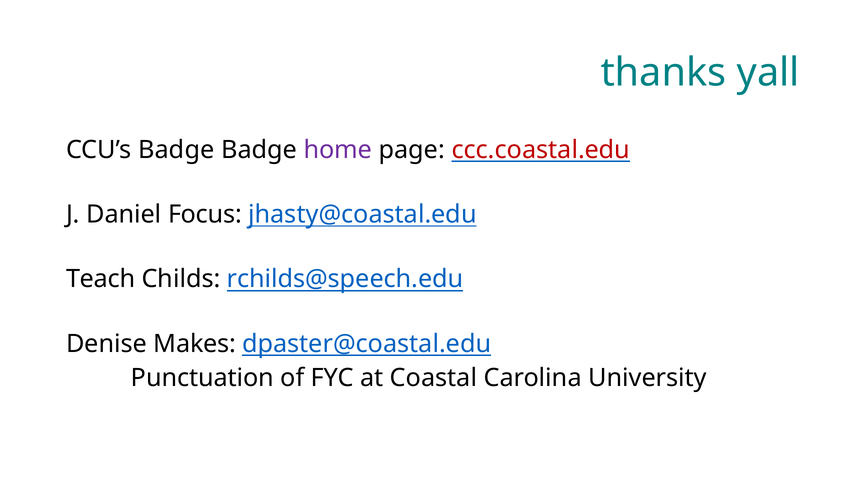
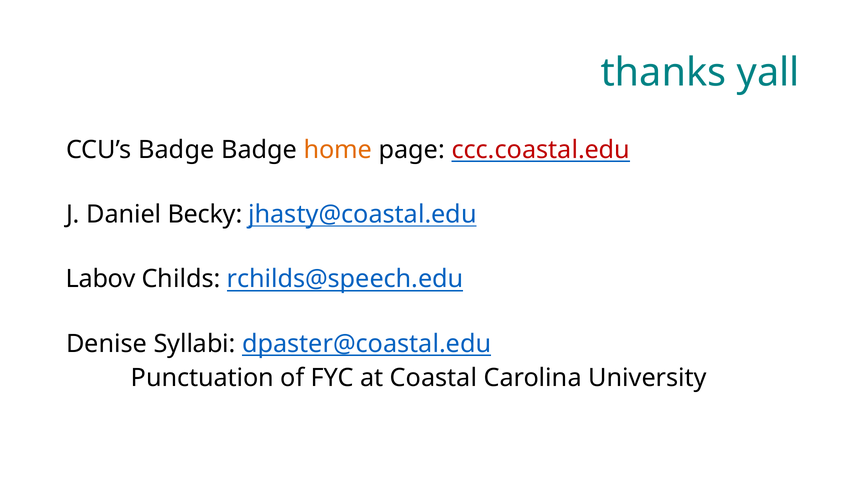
home colour: purple -> orange (338, 150)
Focus: Focus -> Becky (205, 214)
Teach: Teach -> Labov (101, 279)
Makes: Makes -> Syllabi (195, 344)
